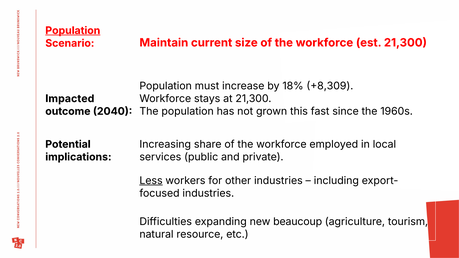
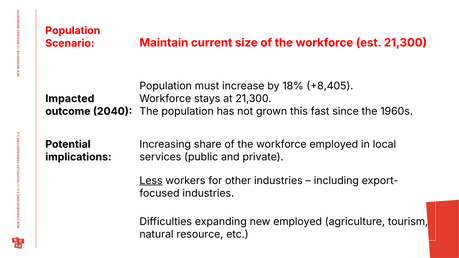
Population underline: present -> none (73, 31)
+8,309: +8,309 -> +8,405 (330, 86)
new beaucoup: beaucoup -> employed (298, 222)
